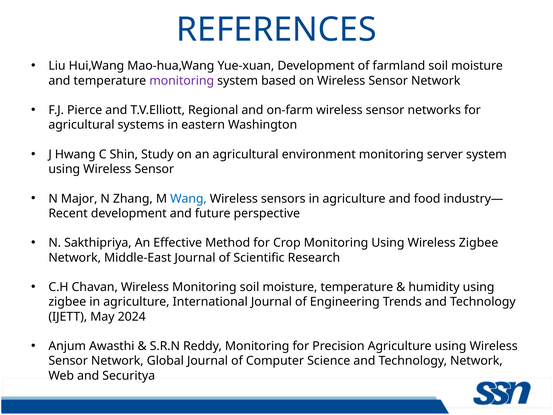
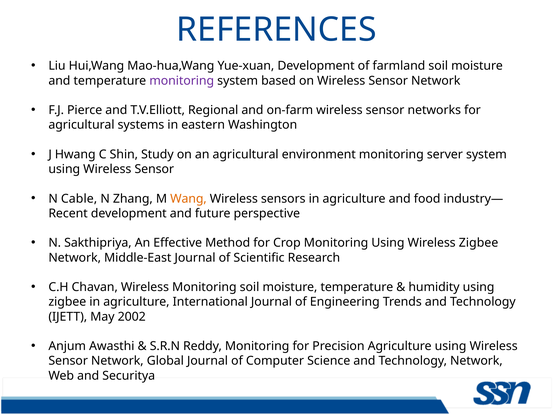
Major: Major -> Cable (79, 199)
Wang colour: blue -> orange (188, 199)
2024: 2024 -> 2002 (132, 316)
